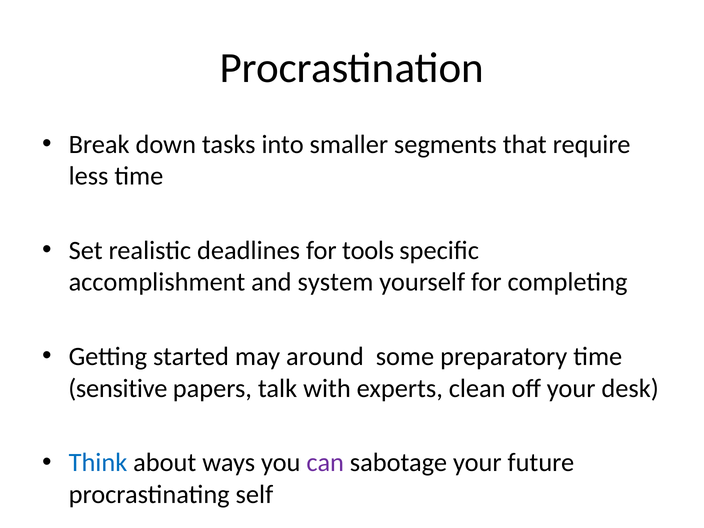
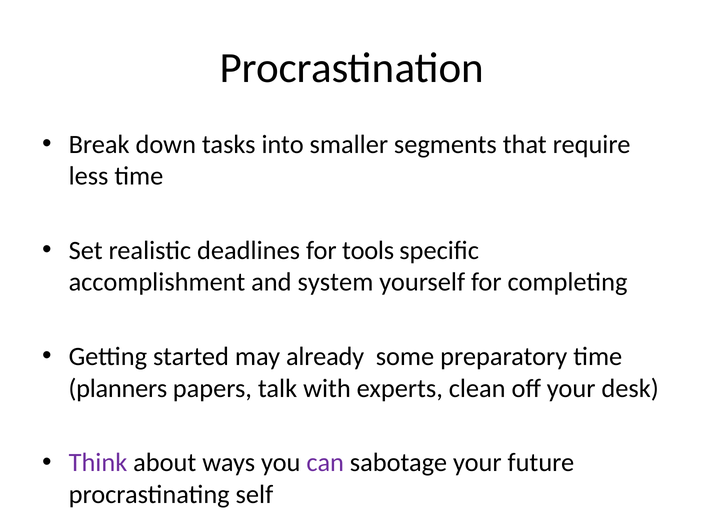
around: around -> already (325, 357)
sensitive: sensitive -> planners (118, 388)
Think colour: blue -> purple (98, 463)
